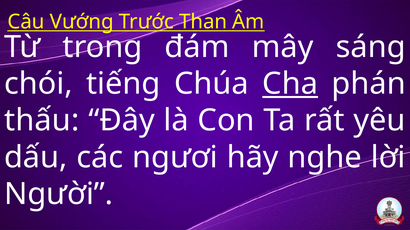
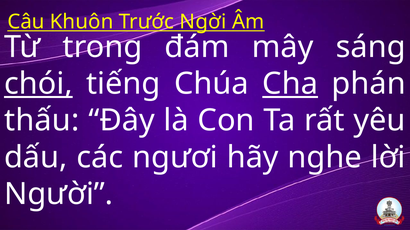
Vướng: Vướng -> Khuôn (82, 22)
Than: Than -> Ngời (203, 22)
chói underline: none -> present (38, 84)
